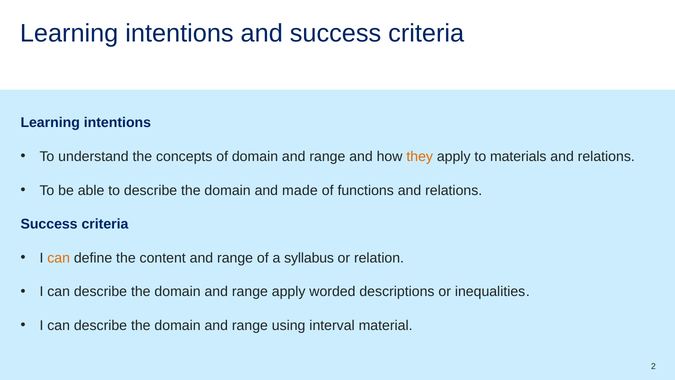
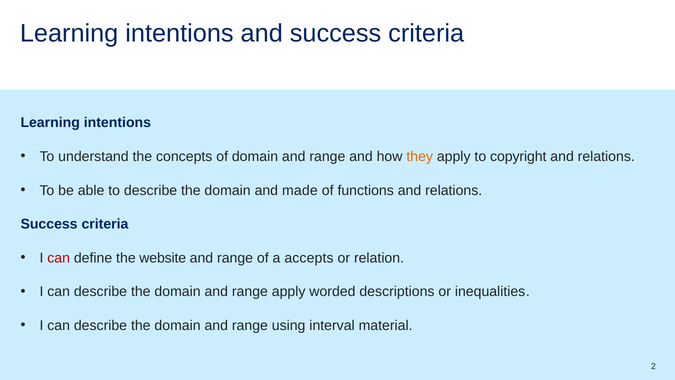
materials: materials -> copyright (518, 156)
can colour: orange -> red (59, 258)
content: content -> website (163, 258)
syllabus: syllabus -> accepts (309, 258)
